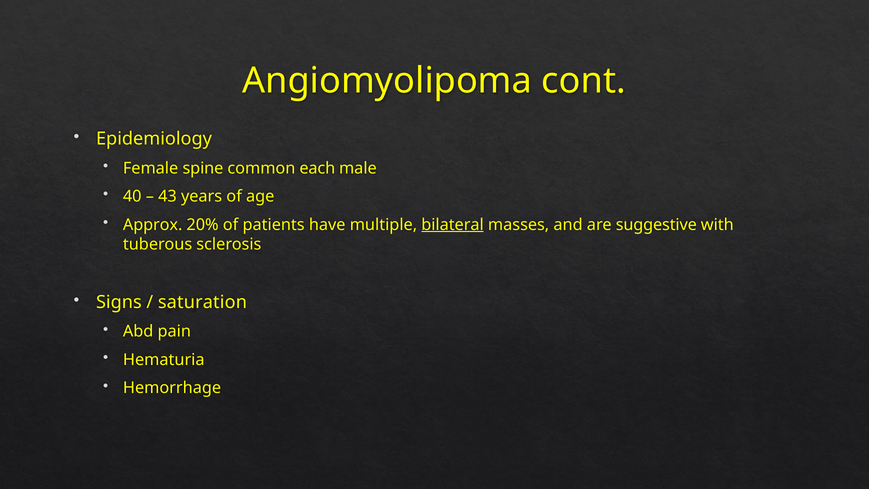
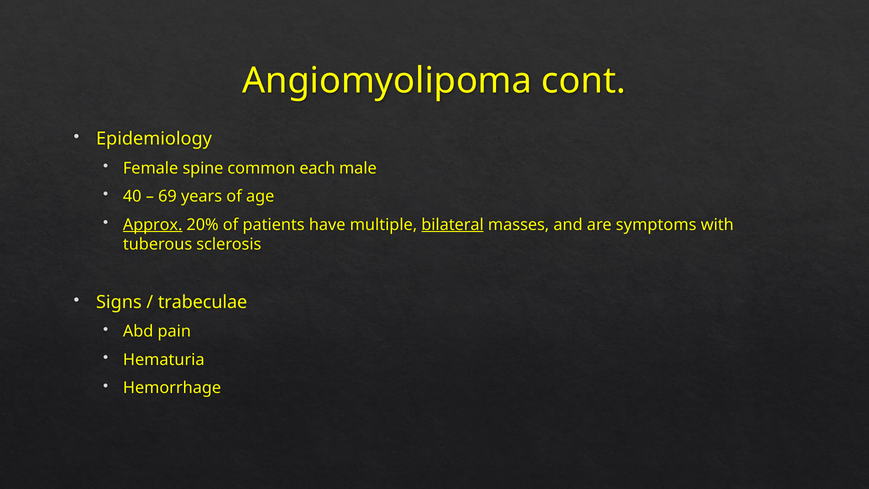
43: 43 -> 69 (167, 196)
Approx underline: none -> present (153, 225)
suggestive: suggestive -> symptoms (656, 225)
saturation: saturation -> trabeculae (203, 302)
